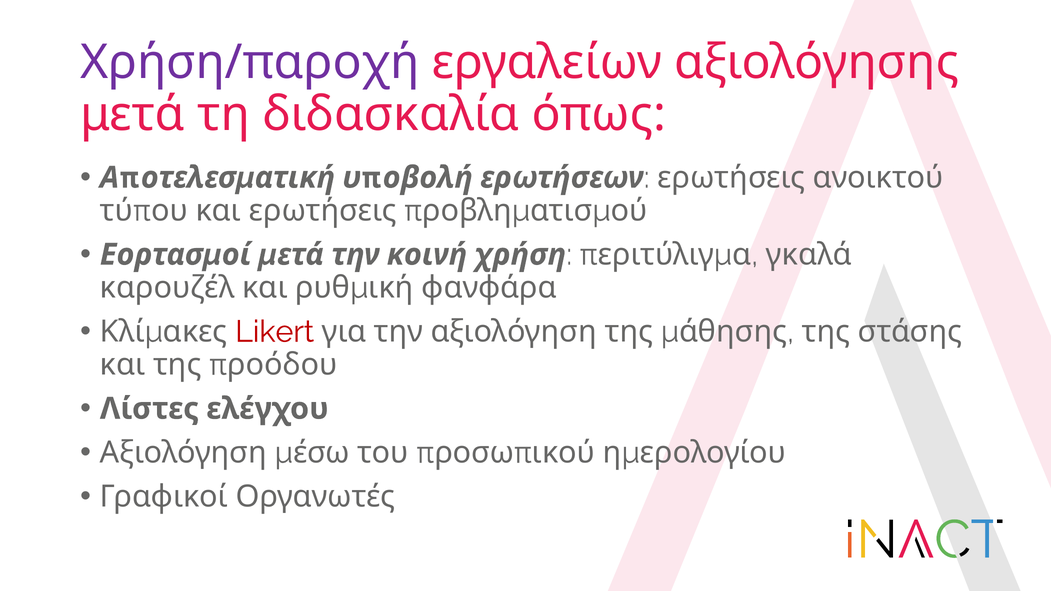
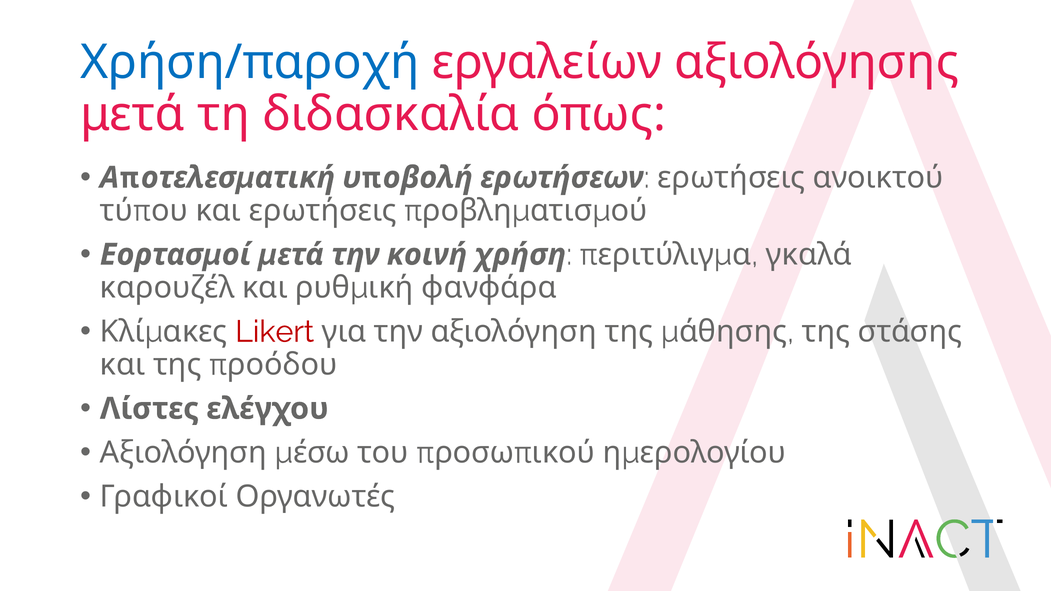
Χρήση/παροχή colour: purple -> blue (250, 62)
